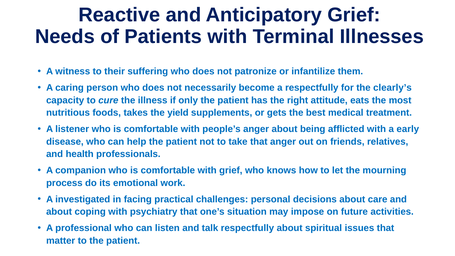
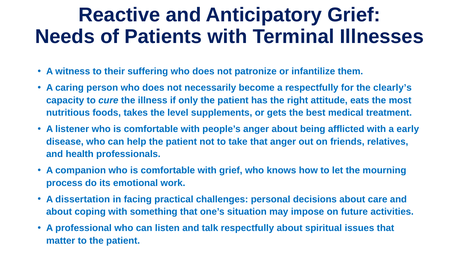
yield: yield -> level (178, 113)
investigated: investigated -> dissertation (83, 199)
psychiatry: psychiatry -> something (154, 212)
